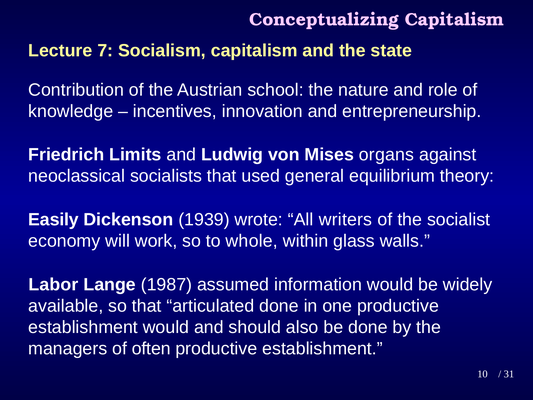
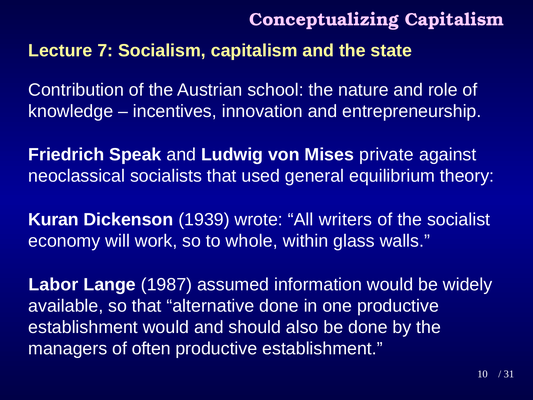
Limits: Limits -> Speak (135, 155)
organs: organs -> private (387, 155)
Easily: Easily -> Kuran (54, 219)
articulated: articulated -> alternative (210, 306)
